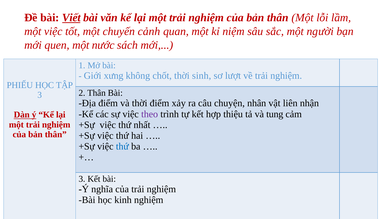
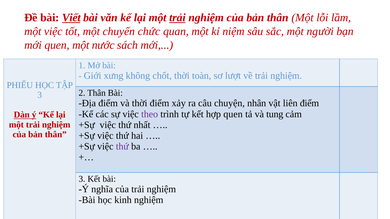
trải underline: none -> present (177, 18)
cảnh: cảnh -> chức (149, 31)
sinh: sinh -> toàn (202, 76)
liên nhận: nhận -> điểm (309, 103)
hợp thiệu: thiệu -> quen (233, 114)
thứ colour: blue -> purple (122, 147)
